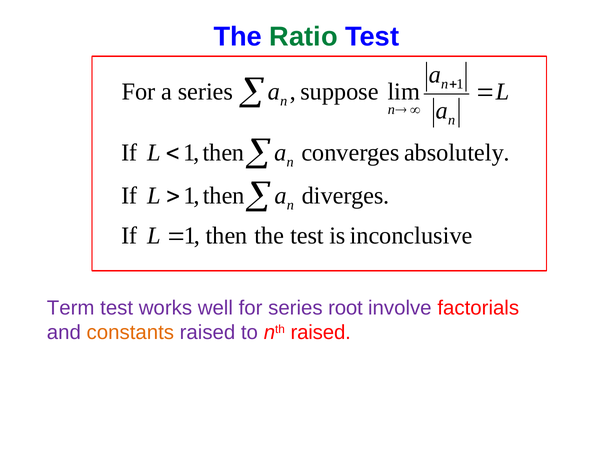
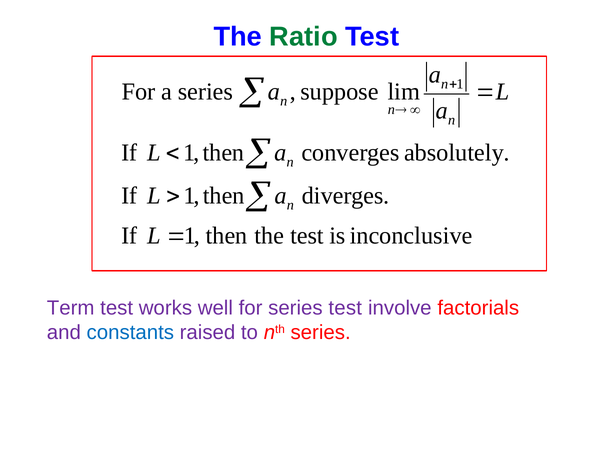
series root: root -> test (345, 308)
constants colour: orange -> blue (130, 332)
nth raised: raised -> series (321, 332)
